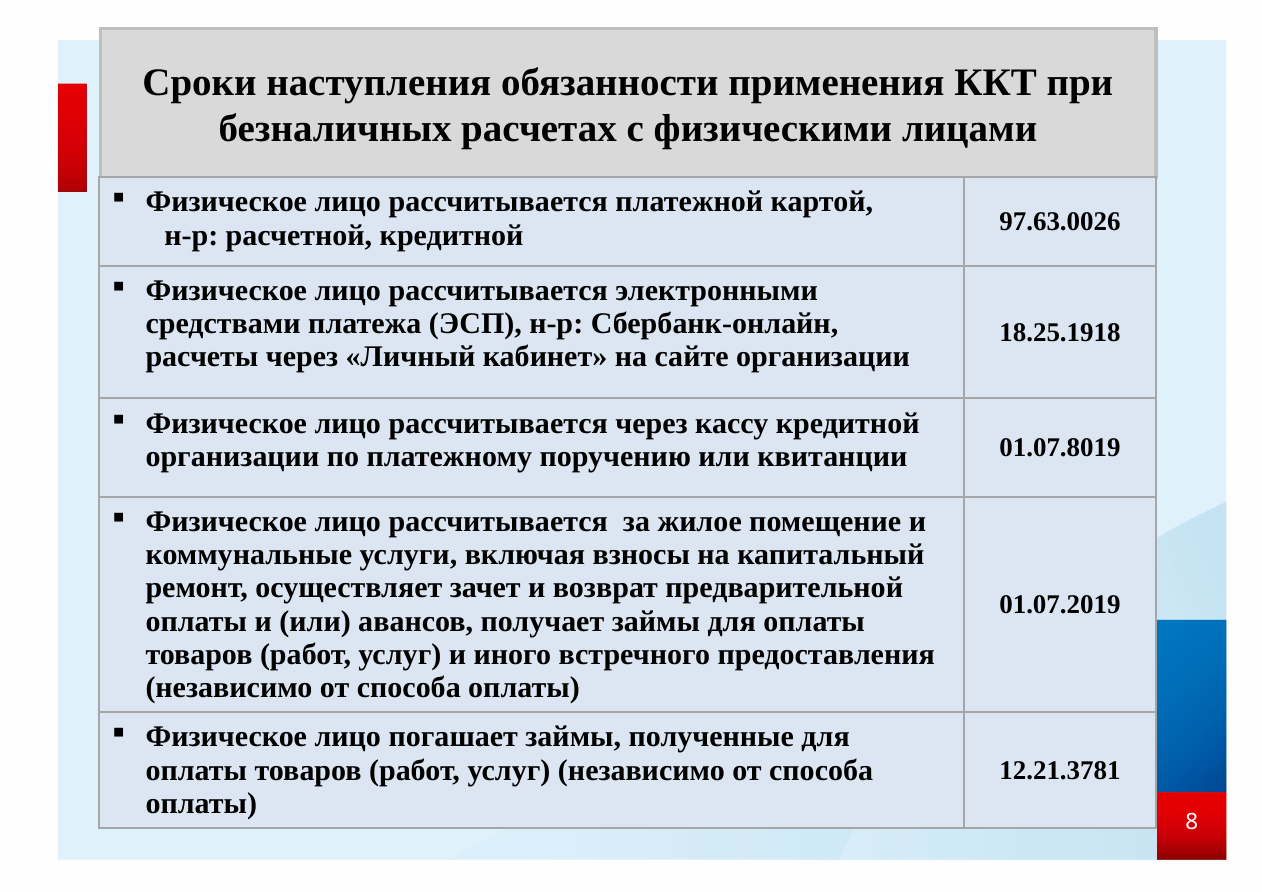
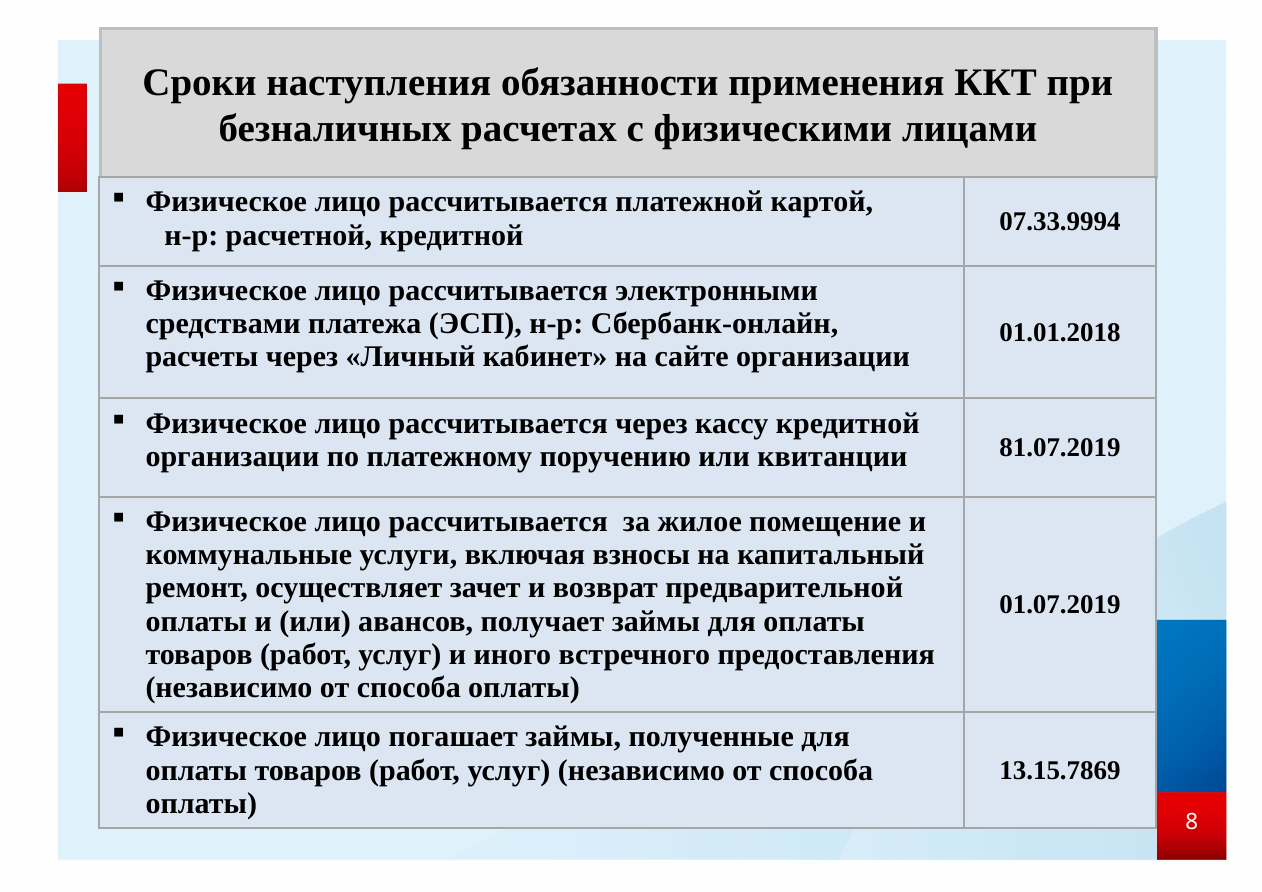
97.63.0026: 97.63.0026 -> 07.33.9994 (1060, 222)
18.25.1918: 18.25.1918 -> 01.01.2018 (1060, 332)
01.07.8019: 01.07.8019 -> 81.07.2019 (1060, 448)
12.21.3781: 12.21.3781 -> 13.15.7869 (1060, 771)
